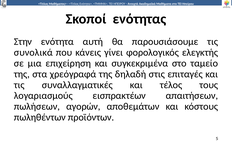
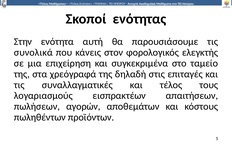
γίνει: γίνει -> στον (114, 52)
